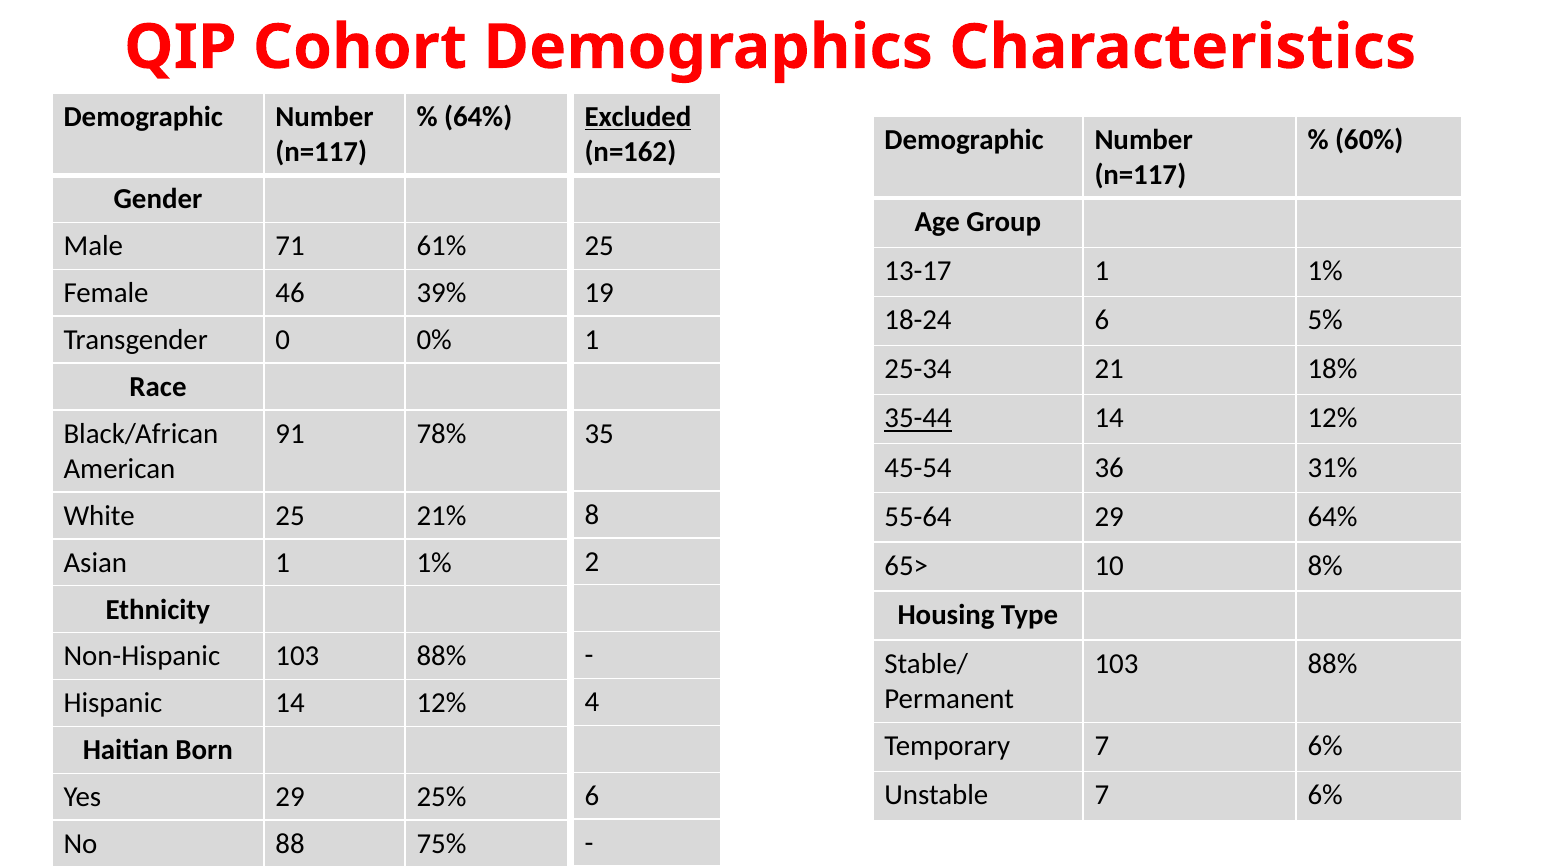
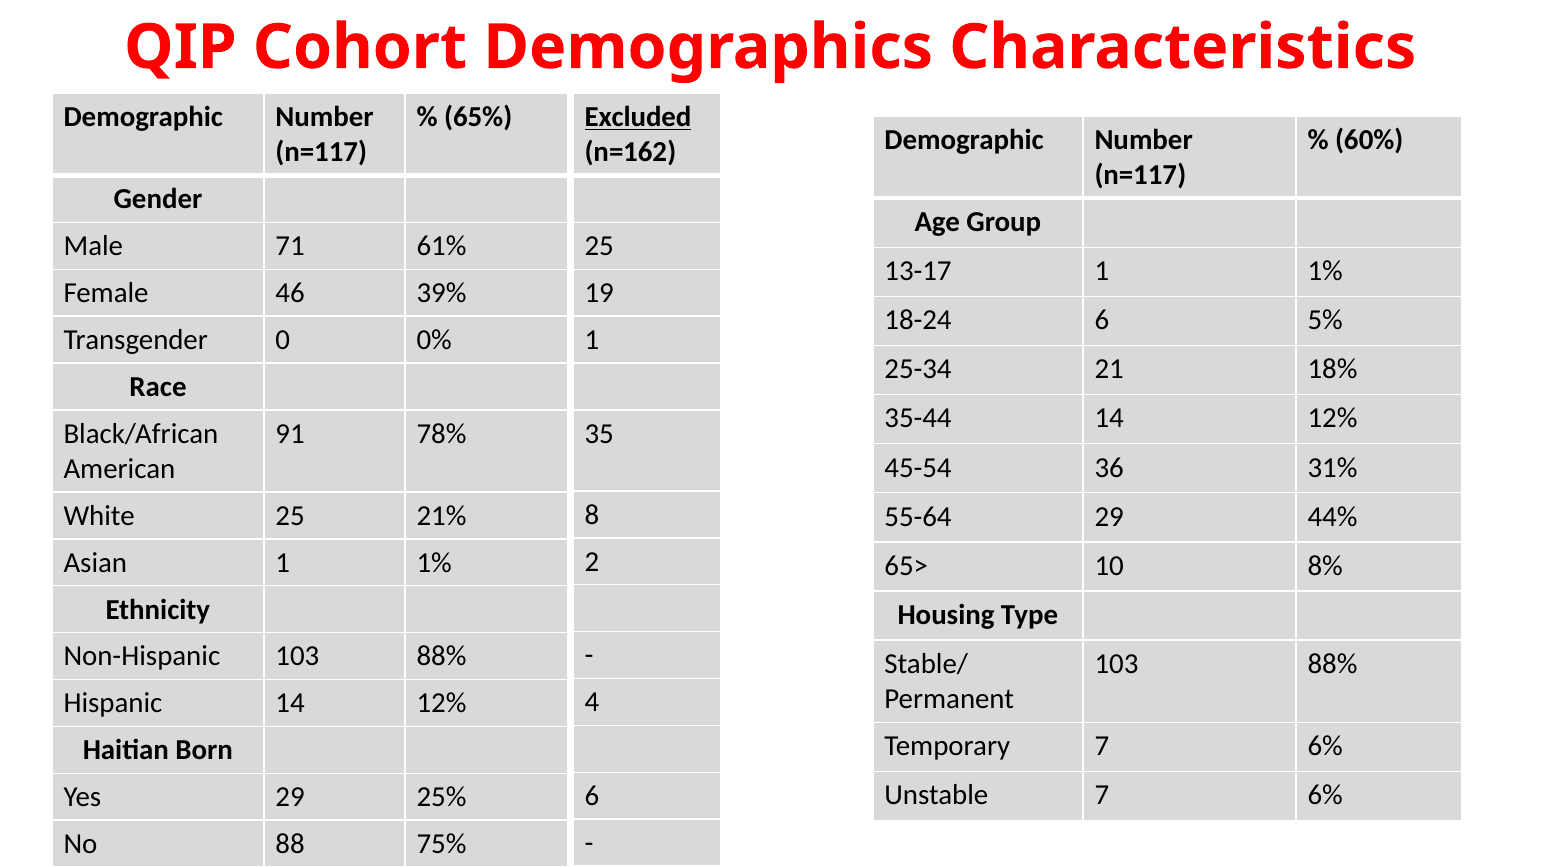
64%: 64% -> 65% (478, 117)
35-44 underline: present -> none (918, 418)
29 64%: 64% -> 44% (1333, 516)
